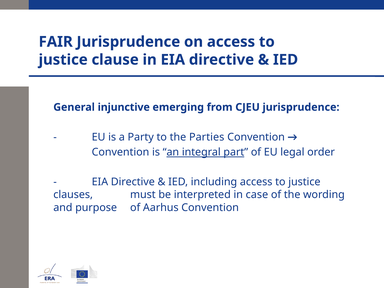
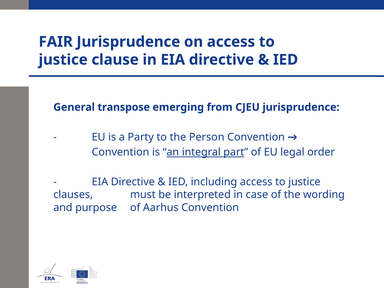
injunctive: injunctive -> transpose (124, 107)
Parties: Parties -> Person (207, 137)
